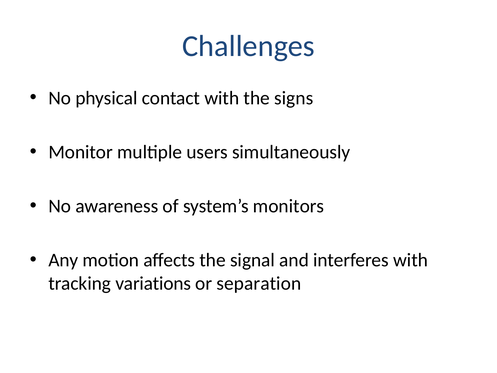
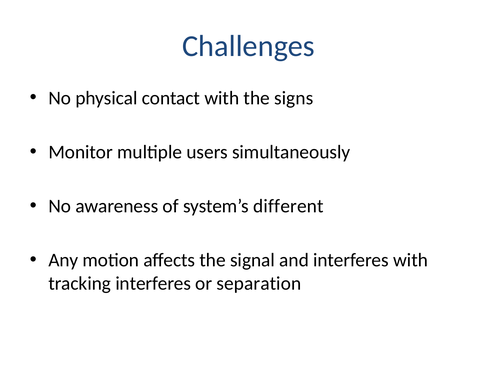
monitors: monitors -> different (289, 206)
tracking variations: variations -> interferes (153, 283)
